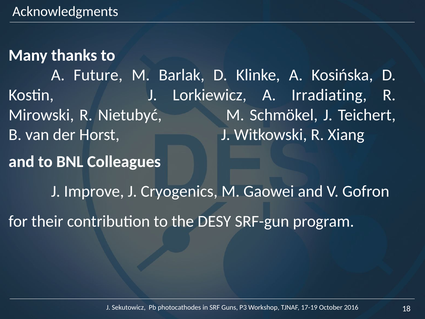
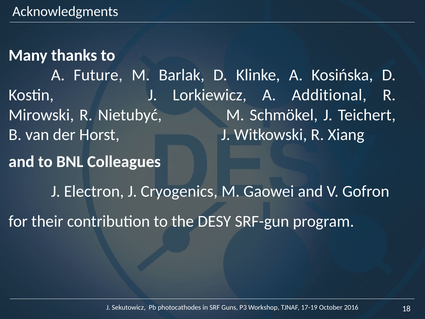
Irradiating: Irradiating -> Additional (329, 95)
Improve: Improve -> Electron (94, 191)
